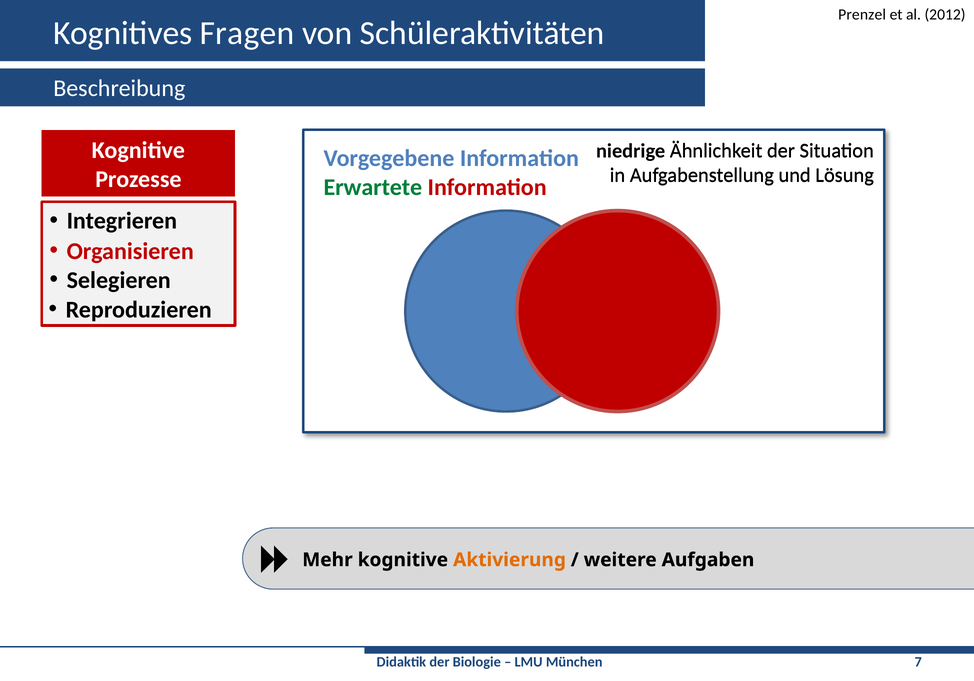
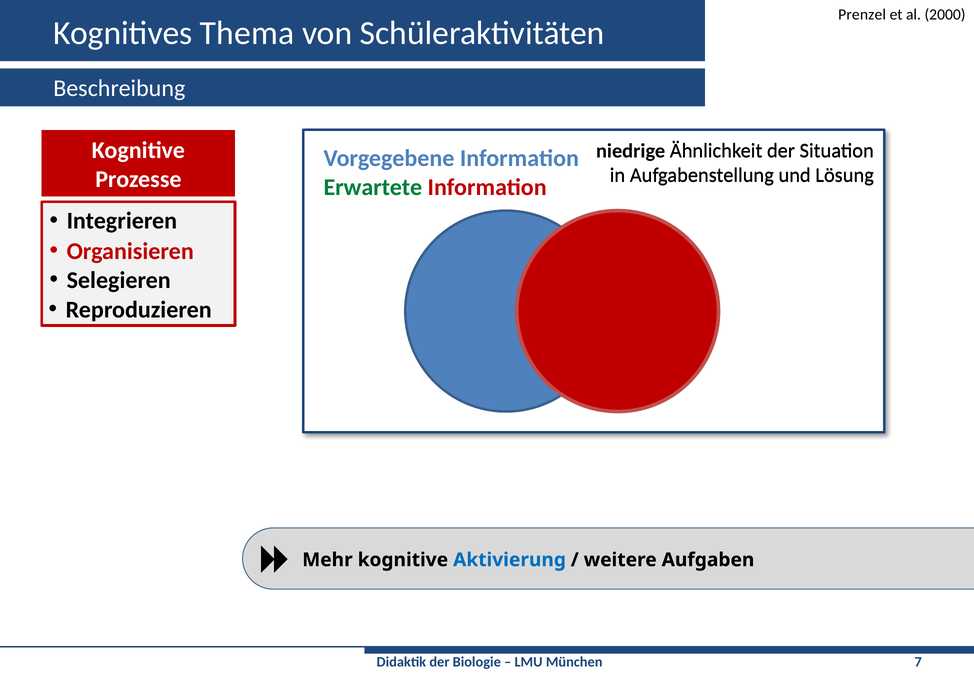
2012: 2012 -> 2000 (945, 15)
Fragen: Fragen -> Thema (247, 33)
Aktivierung colour: orange -> blue (510, 560)
